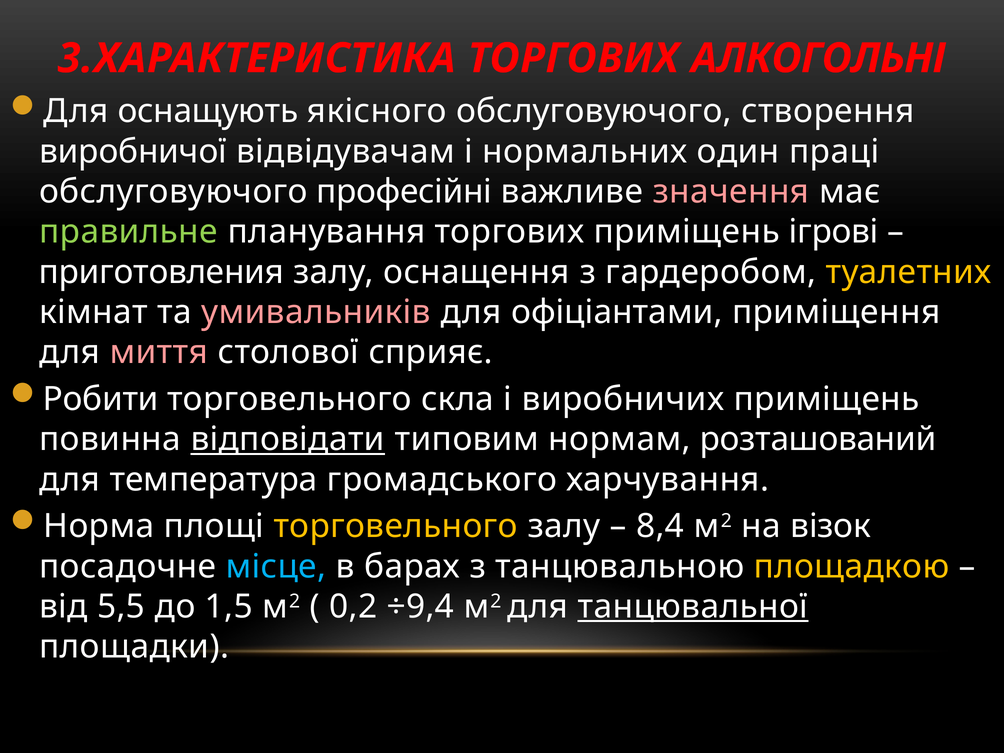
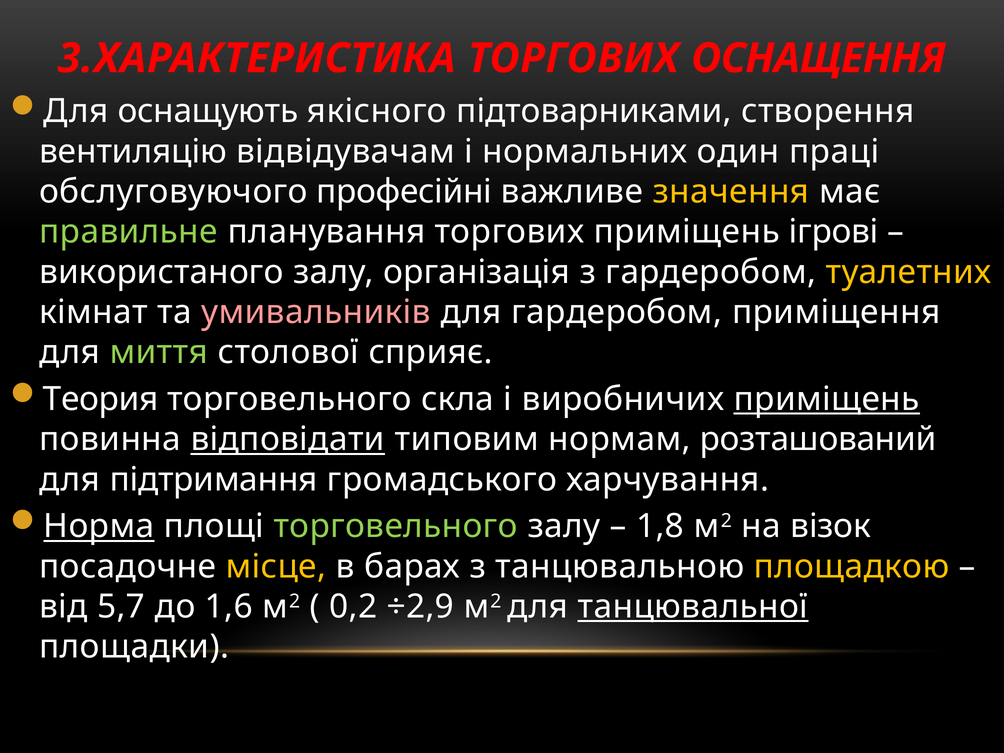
АЛКОГОЛЬНІ: АЛКОГОЛЬНІ -> ОСНАЩЕННЯ (818, 58)
якісного обслуговуючого: обслуговуючого -> підтоварниками (594, 111)
виробничої: виробничої -> вентиляцію (133, 152)
значення colour: pink -> yellow (731, 192)
приготовления: приготовления -> використаного (161, 272)
оснащення: оснащення -> організація (477, 272)
для офіціантами: офіціантами -> гардеробом (617, 312)
миття colour: pink -> light green (159, 352)
Робити: Робити -> Теория (101, 399)
приміщень underline: none -> present (827, 399)
температура: температура -> підтримання (214, 480)
Норма underline: none -> present (99, 526)
торговельного colour: yellow -> light green (396, 526)
8,4: 8,4 -> 1,8 (660, 526)
місце colour: light blue -> yellow (276, 567)
5,5: 5,5 -> 5,7 (121, 607)
1,5: 1,5 -> 1,6 (229, 607)
÷9,4: ÷9,4 -> ÷2,9 (420, 607)
